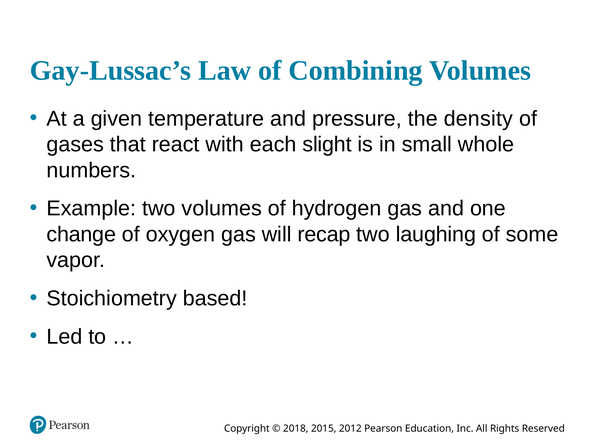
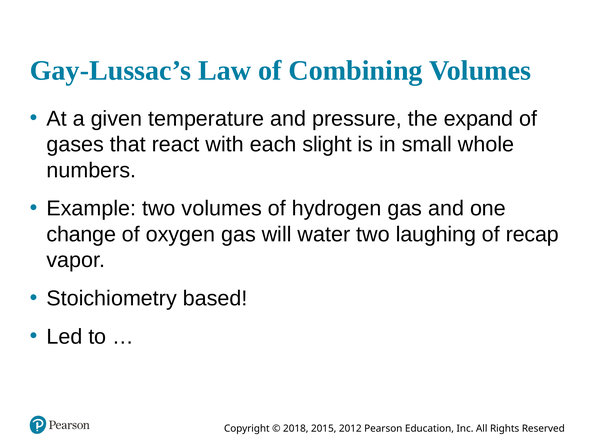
density: density -> expand (478, 119)
recap: recap -> water (324, 234)
some: some -> recap (532, 234)
